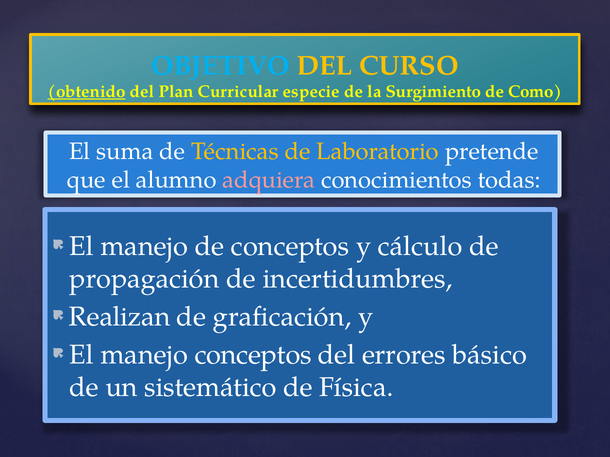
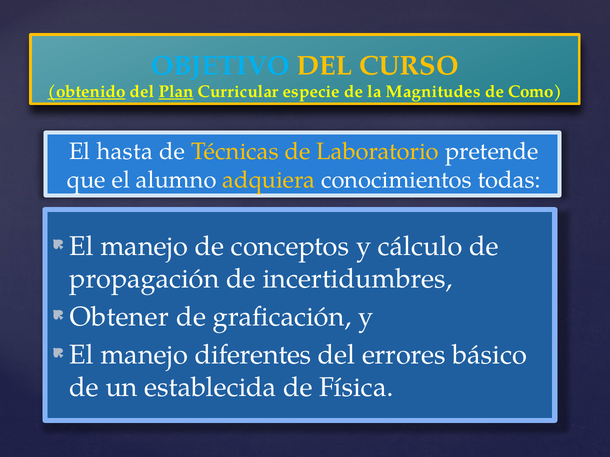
Plan underline: none -> present (176, 92)
Surgimiento: Surgimiento -> Magnitudes (433, 92)
suma: suma -> hasta (125, 152)
adquiera colour: pink -> yellow (269, 180)
Realizan: Realizan -> Obtener (119, 317)
manejo conceptos: conceptos -> diferentes (253, 355)
sistemático: sistemático -> establecida (210, 388)
